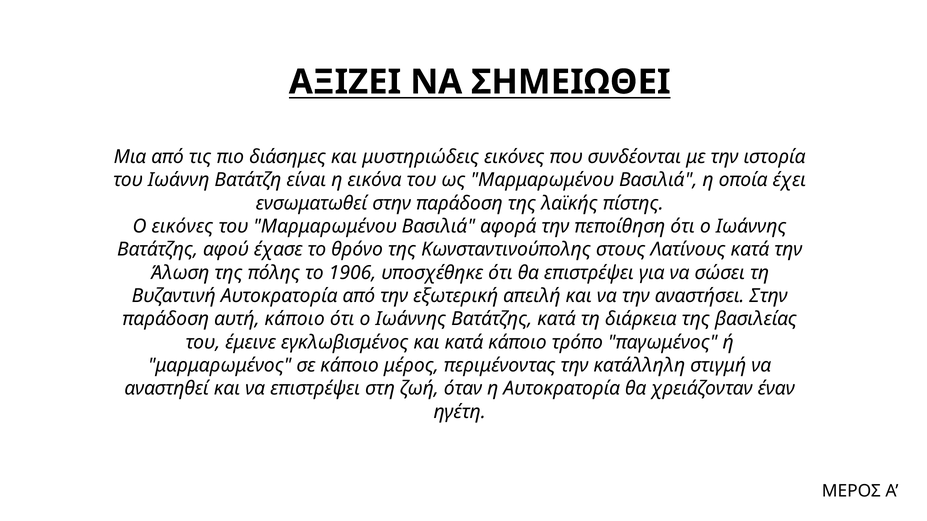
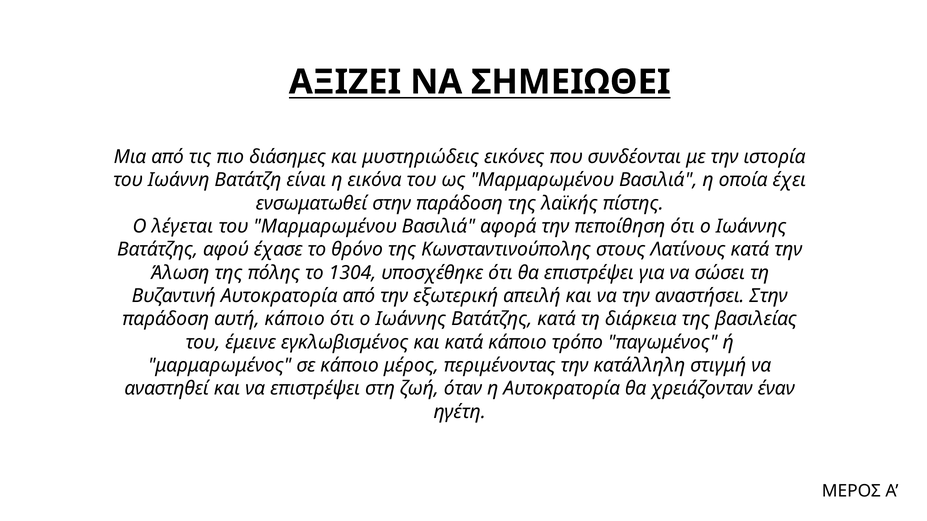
Ο εικόνες: εικόνες -> λέγεται (182, 227)
1906: 1906 -> 1304 (353, 273)
